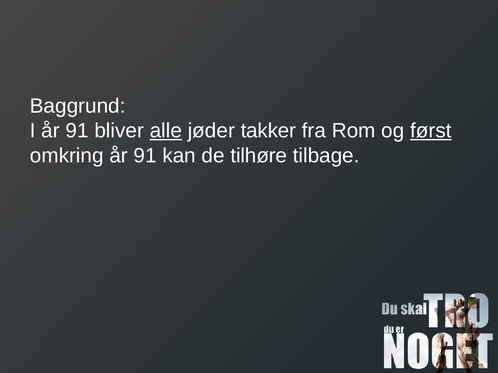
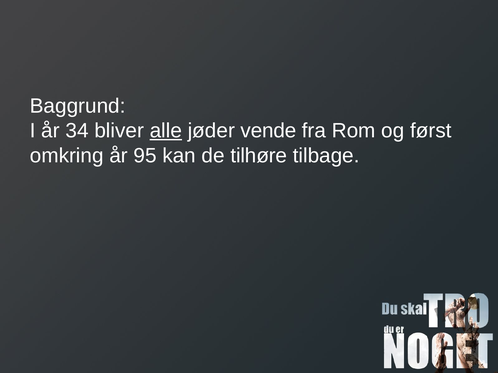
I år 91: 91 -> 34 (77, 131)
takker: takker -> vende (268, 131)
først underline: present -> none (431, 131)
omkring år 91: 91 -> 95 (145, 156)
